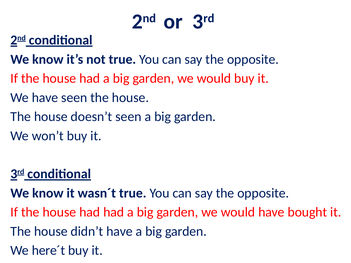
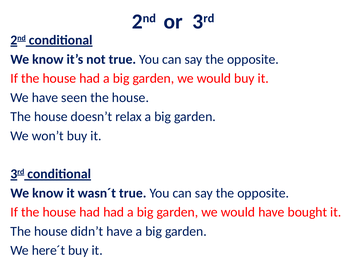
doesn’t seen: seen -> relax (129, 117)
